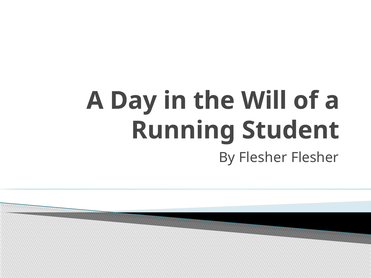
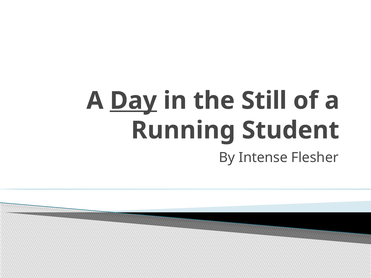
Day underline: none -> present (133, 101)
Will: Will -> Still (264, 101)
By Flesher: Flesher -> Intense (263, 158)
